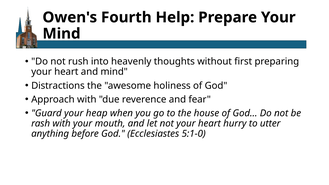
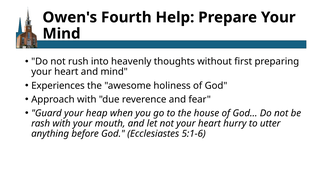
Distractions: Distractions -> Experiences (58, 86)
5:1-0: 5:1-0 -> 5:1-6 (194, 134)
